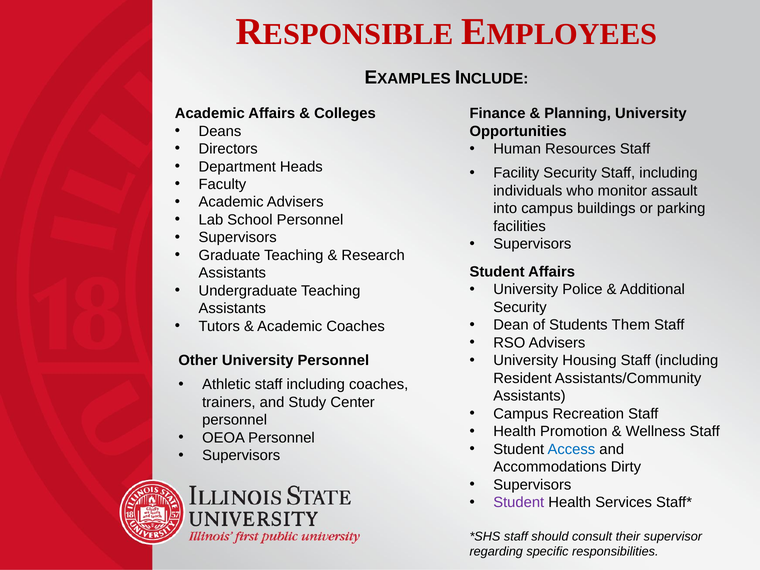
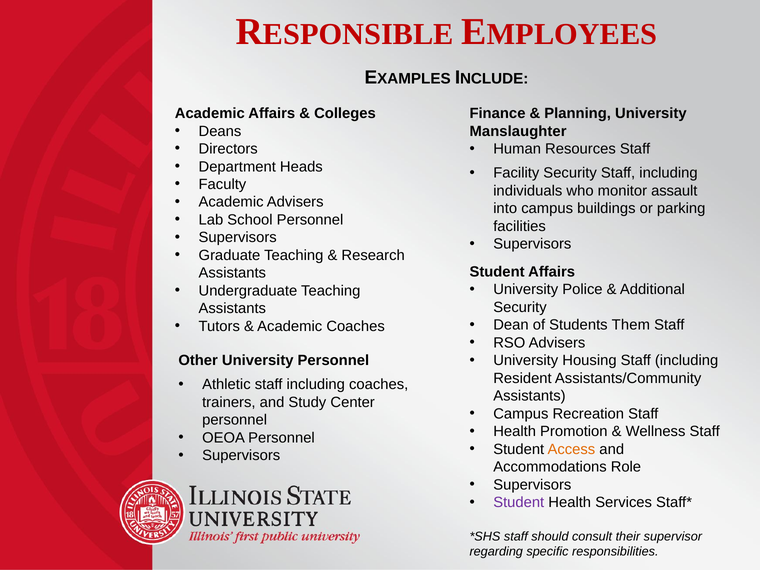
Opportunities: Opportunities -> Manslaughter (518, 131)
Access colour: blue -> orange (571, 449)
Dirty: Dirty -> Role (626, 467)
